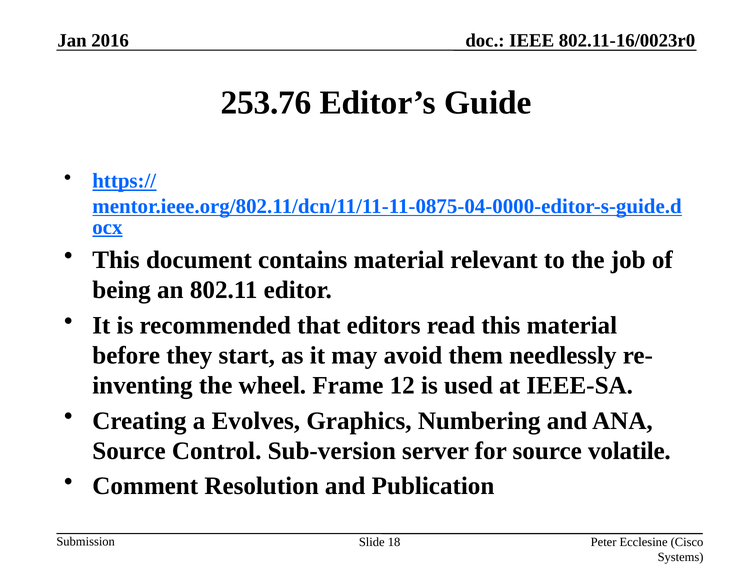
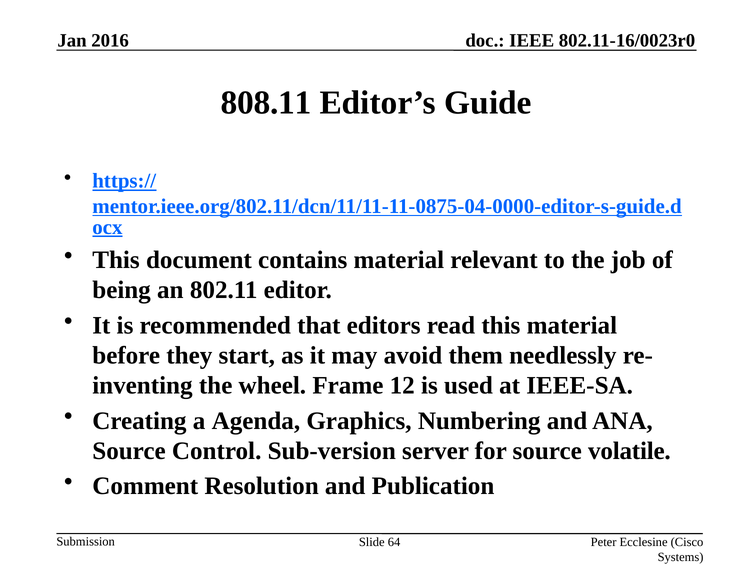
253.76: 253.76 -> 808.11 (266, 103)
Evolves: Evolves -> Agenda (256, 421)
18: 18 -> 64 (394, 542)
